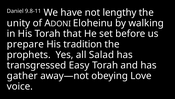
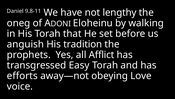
unity: unity -> oneg (19, 23)
prepare: prepare -> anguish (25, 44)
Salad: Salad -> Afflict (102, 54)
gather: gather -> efforts (22, 75)
